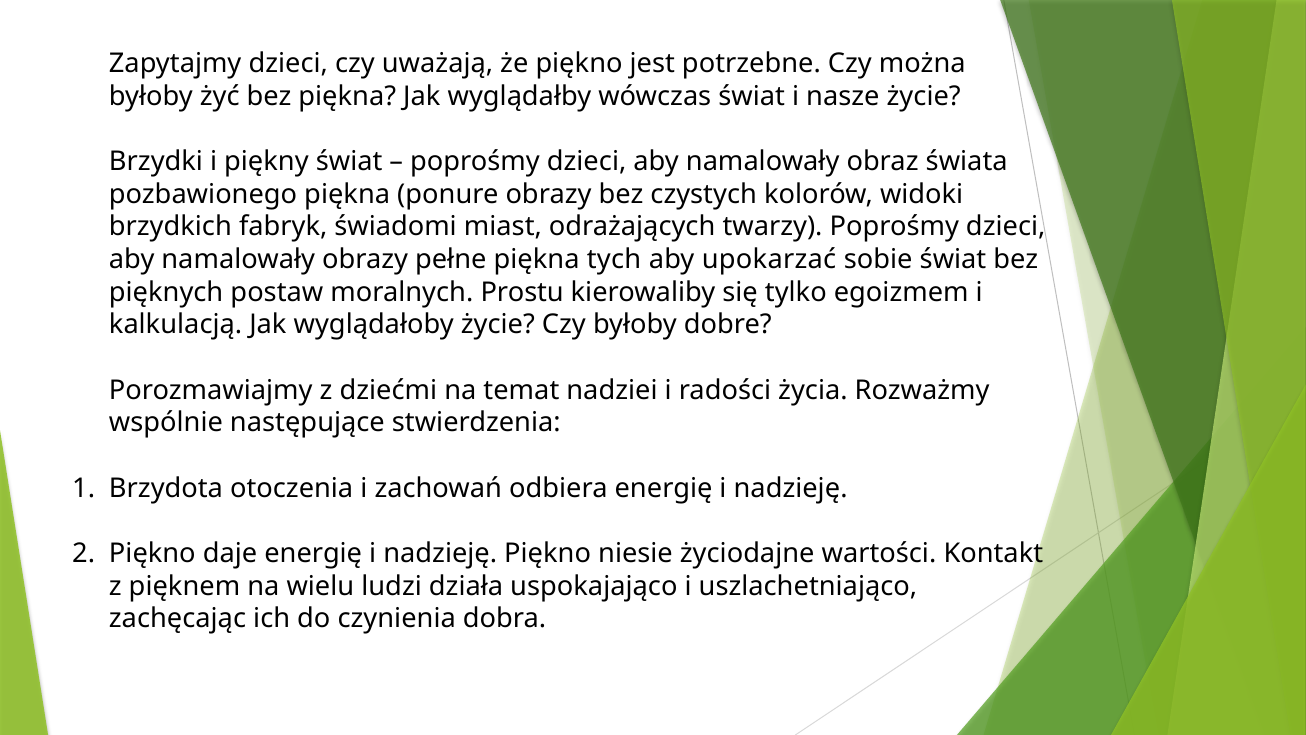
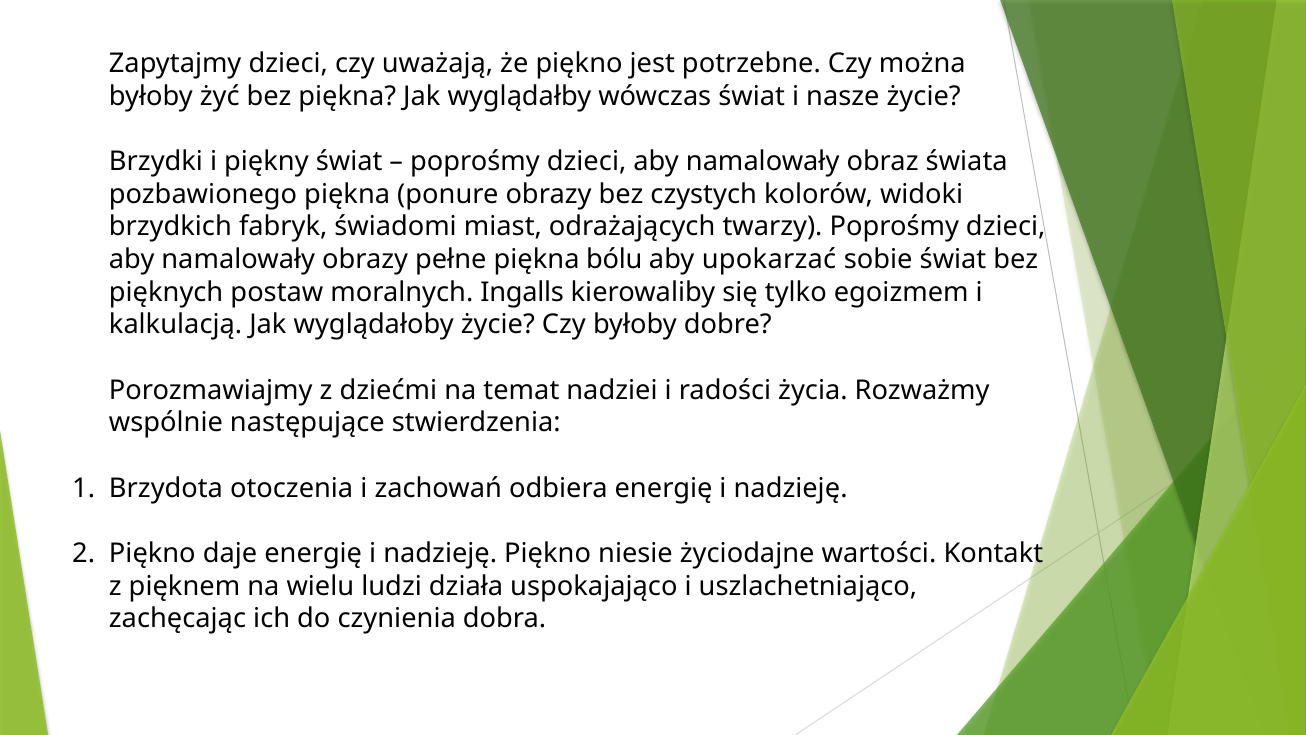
tych: tych -> bólu (614, 259)
Prostu: Prostu -> Ingalls (522, 292)
